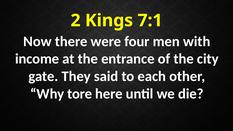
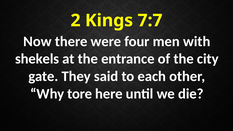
7:1: 7:1 -> 7:7 (150, 21)
income: income -> shekels (37, 59)
